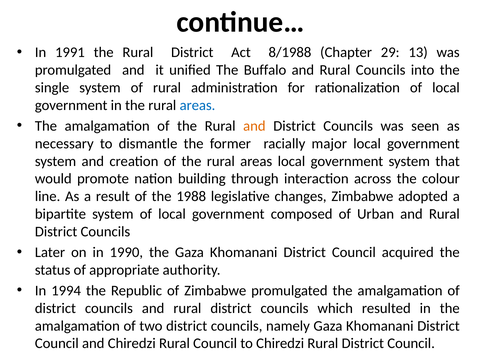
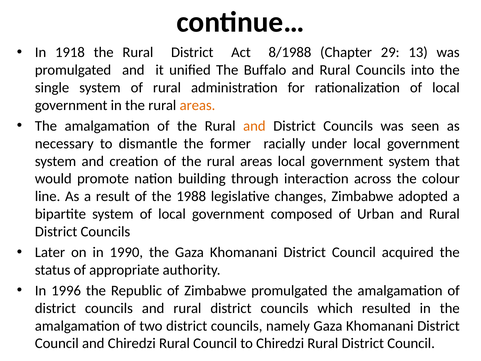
1991: 1991 -> 1918 (70, 52)
areas colour: blue -> orange (197, 105)
major: major -> under (329, 143)
1994: 1994 -> 1996 (66, 290)
